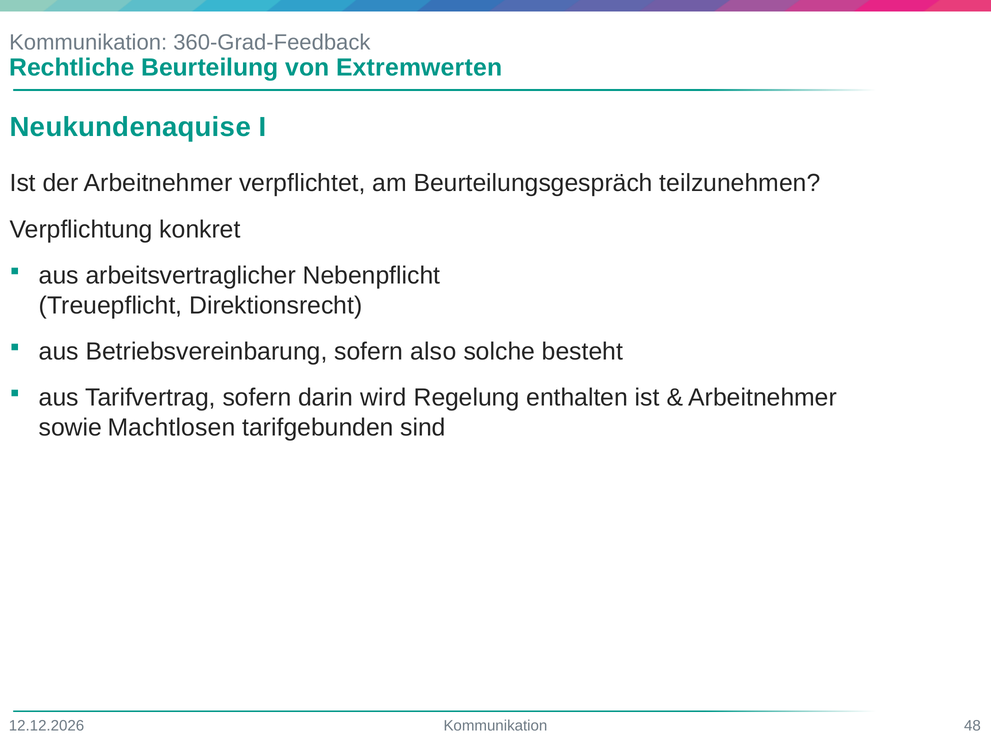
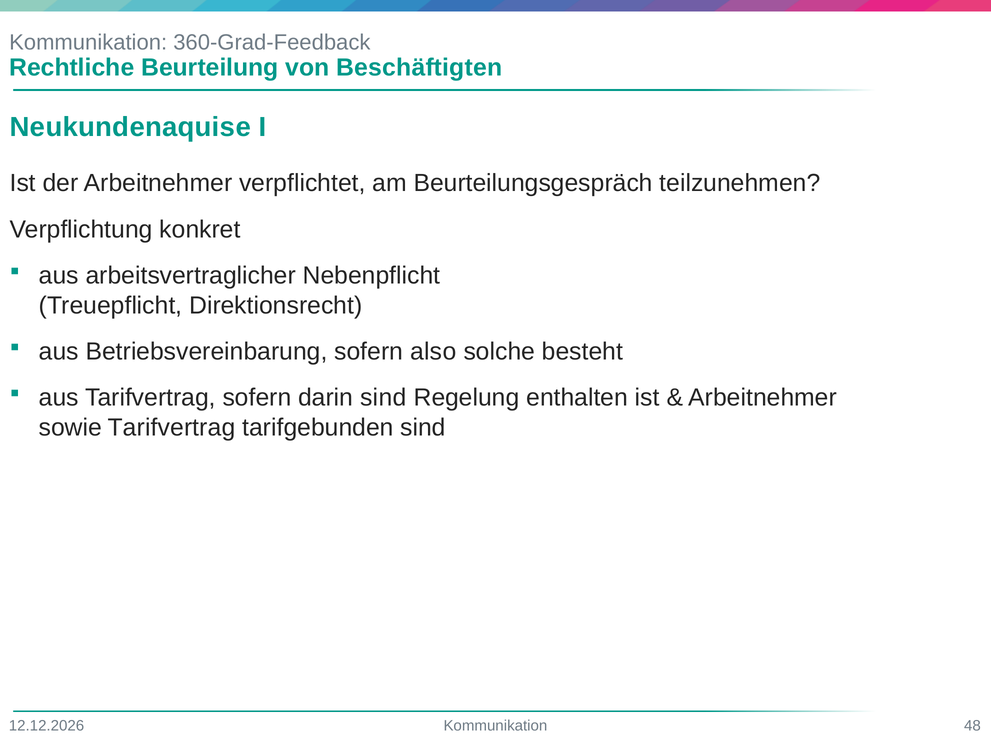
Extremwerten: Extremwerten -> Beschäftigten (419, 68)
darin wird: wird -> sind (383, 398)
sowie Machtlosen: Machtlosen -> Tarifvertrag (171, 428)
